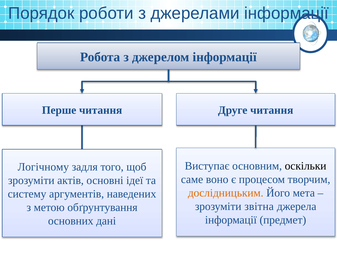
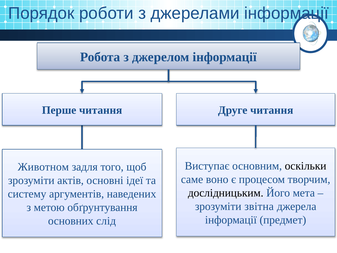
Логічному: Логічному -> Животном (43, 167)
дослідницьким colour: orange -> black (226, 193)
дані: дані -> слід (106, 221)
